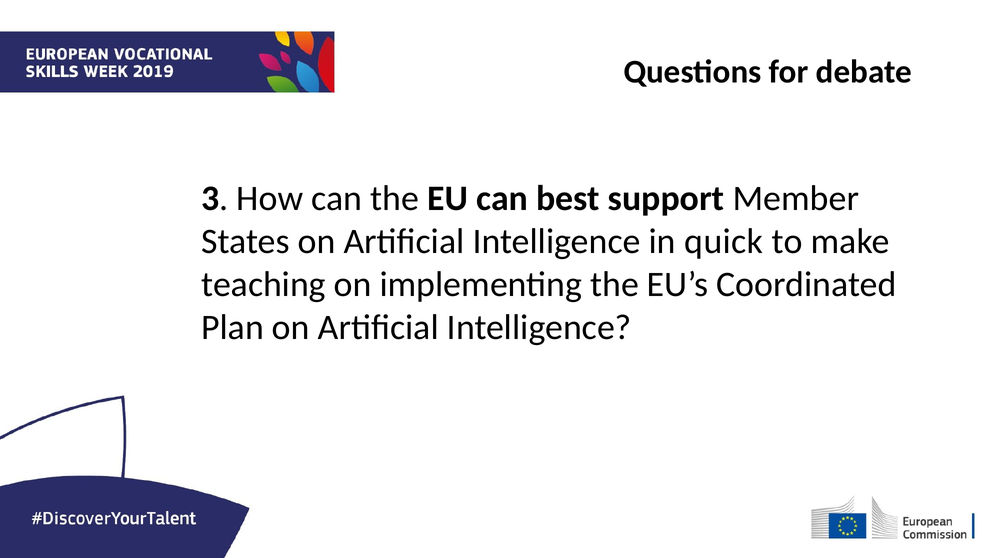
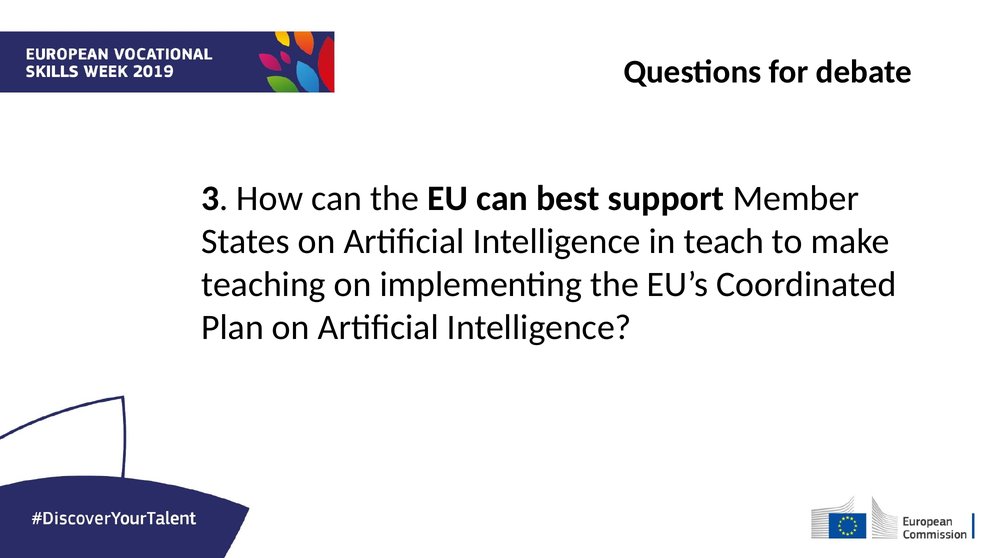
quick: quick -> teach (724, 242)
